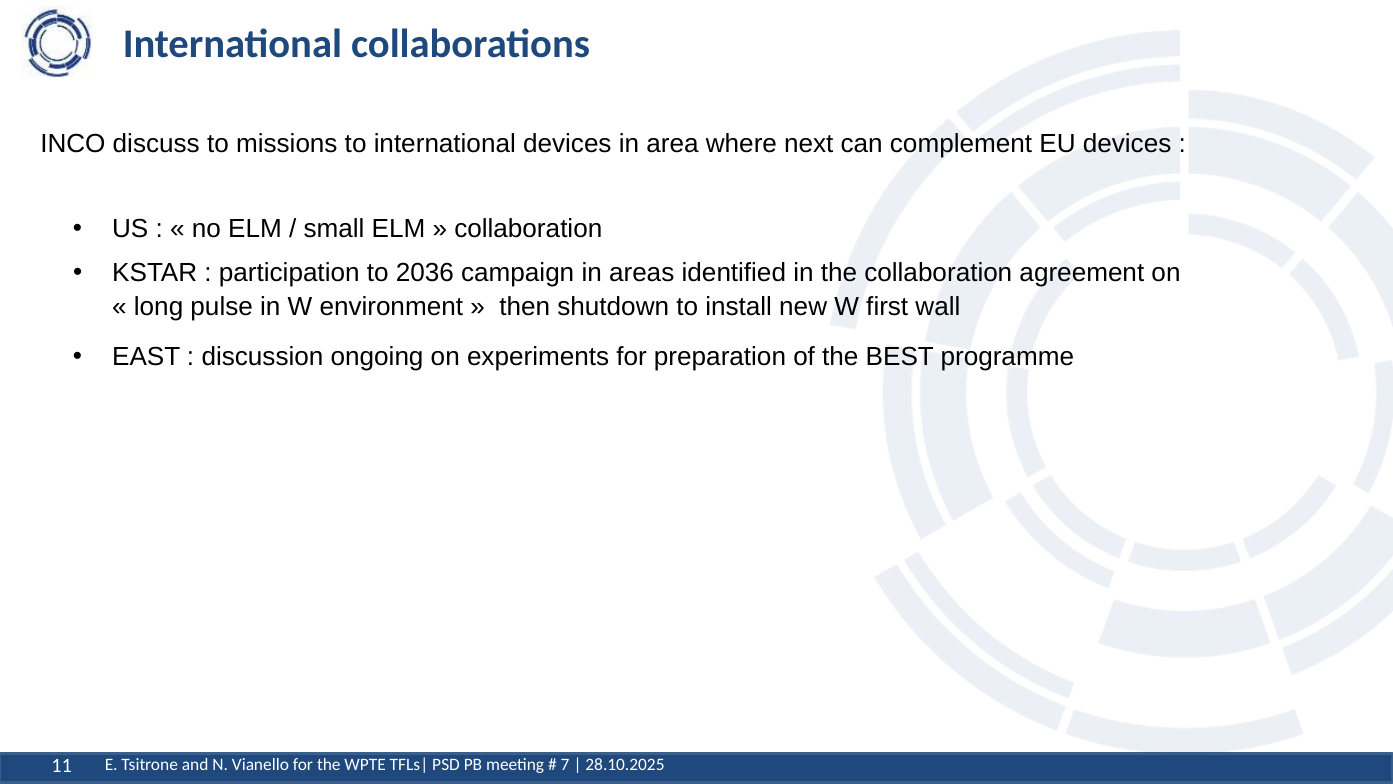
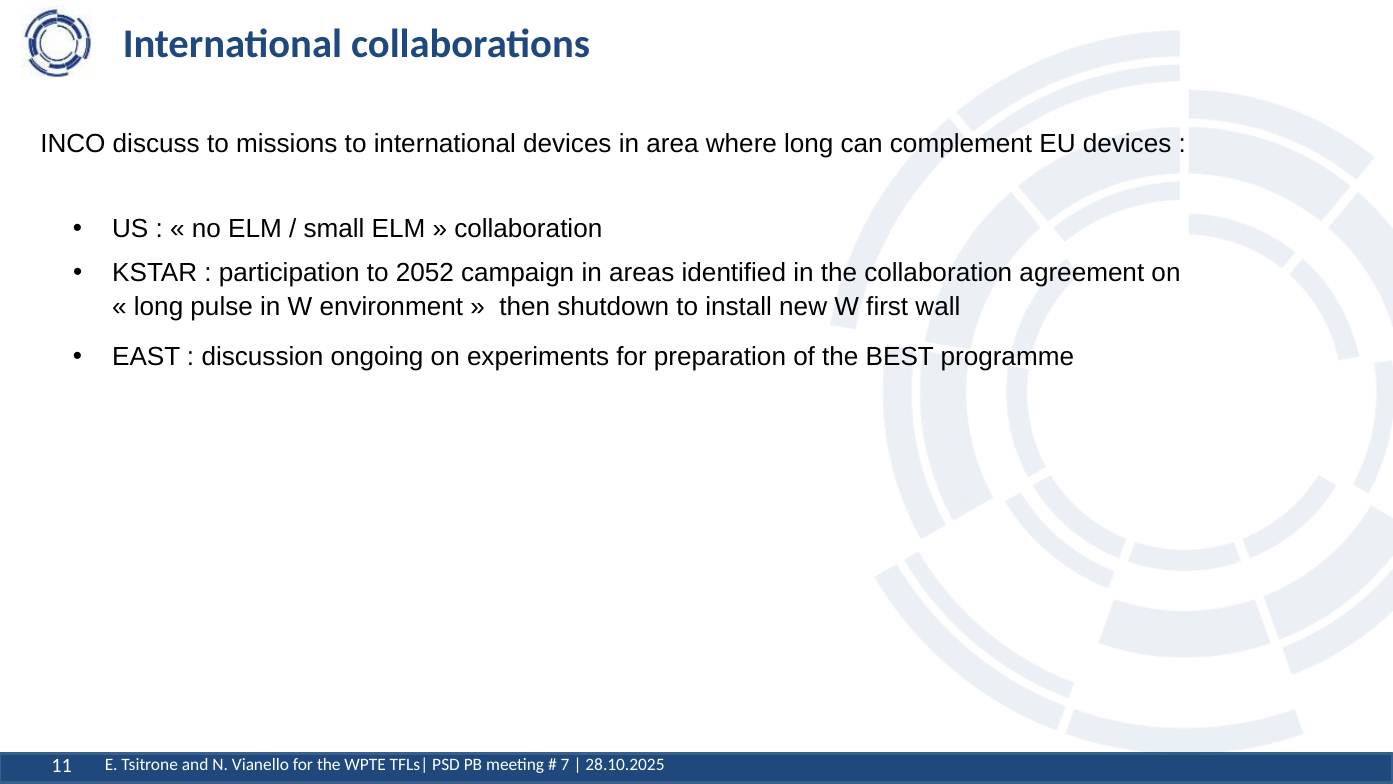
where next: next -> long (809, 144)
2036: 2036 -> 2052 (425, 273)
